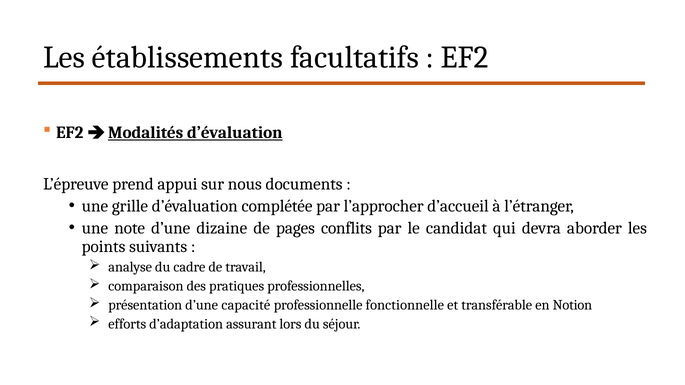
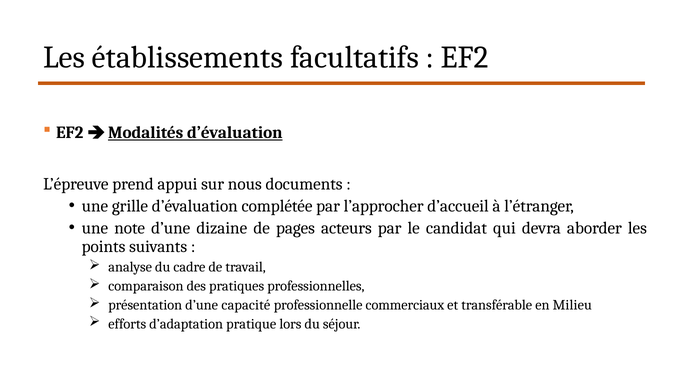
conflits: conflits -> acteurs (346, 228)
fonctionnelle: fonctionnelle -> commerciaux (405, 305)
Notion: Notion -> Milieu (572, 305)
assurant: assurant -> pratique (251, 324)
